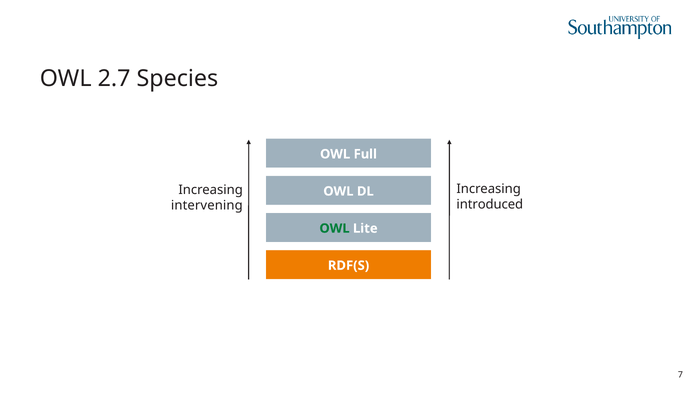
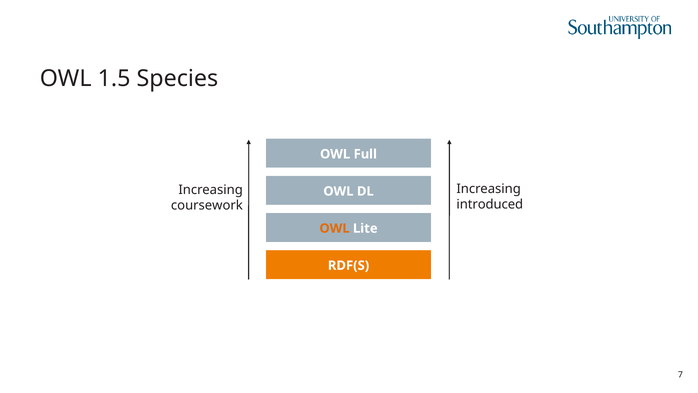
2.7: 2.7 -> 1.5 (114, 78)
intervening: intervening -> coursework (207, 205)
OWL colour: green -> orange (335, 228)
